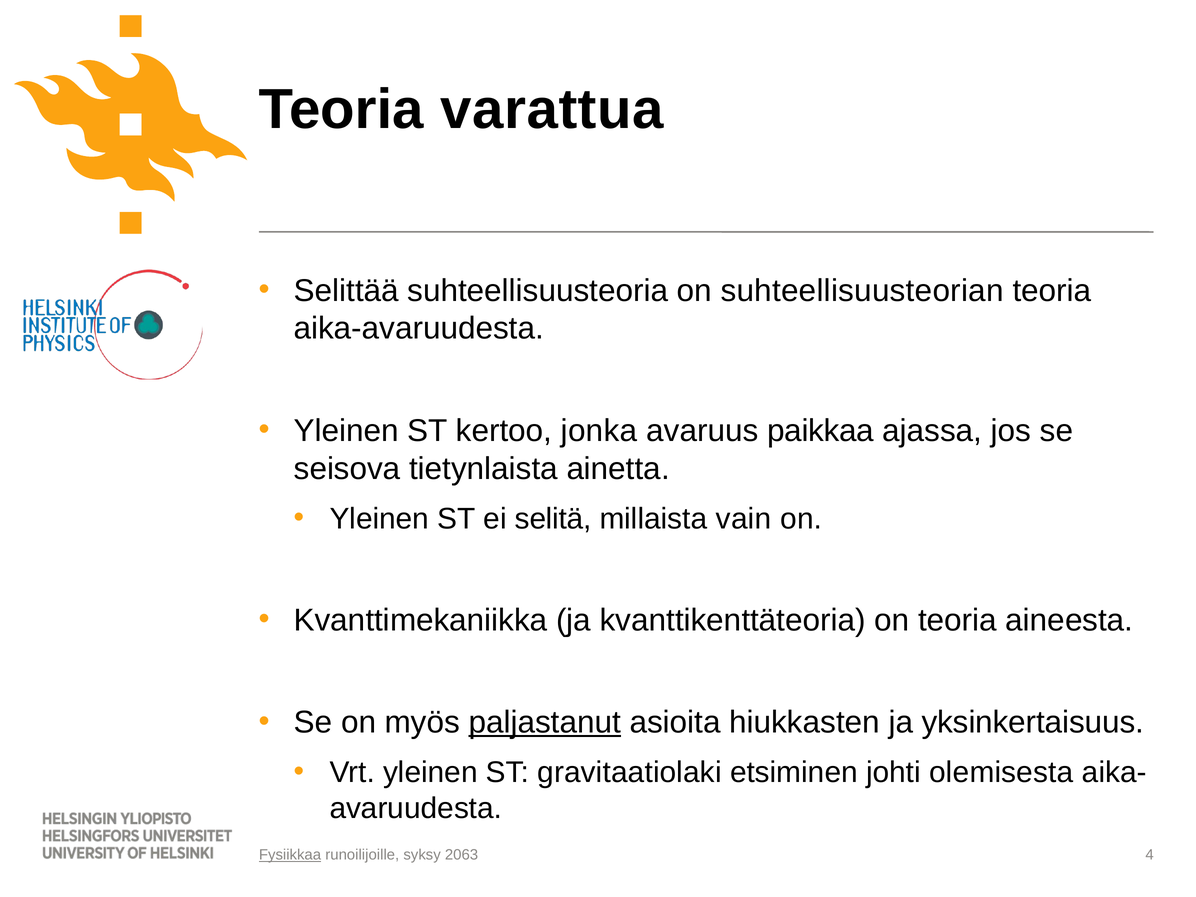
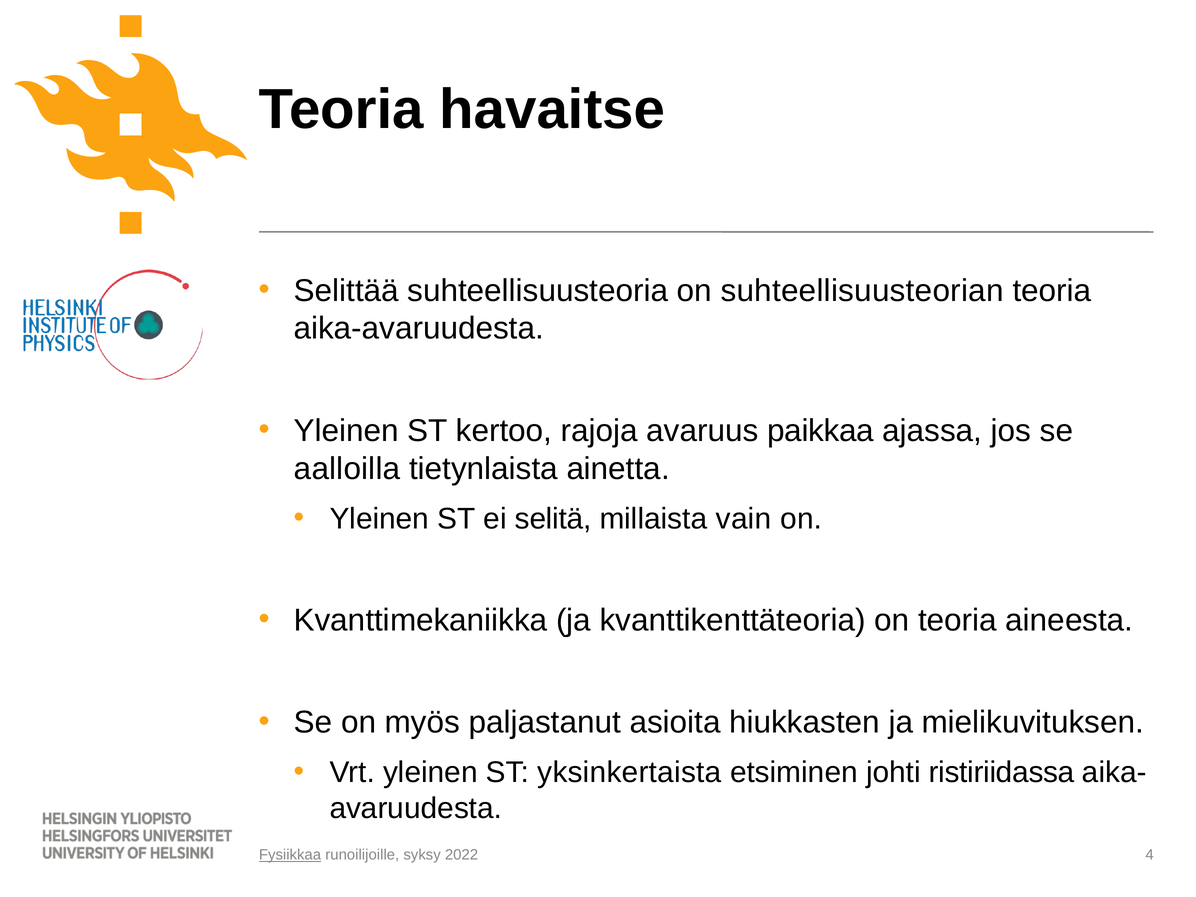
varattua: varattua -> havaitse (552, 110)
jonka: jonka -> rajoja (599, 431)
seisova: seisova -> aalloilla (347, 469)
paljastanut underline: present -> none (545, 722)
yksinkertaisuus: yksinkertaisuus -> mielikuvituksen (1033, 722)
gravitaatiolaki: gravitaatiolaki -> yksinkertaista (629, 772)
olemisesta: olemisesta -> ristiriidassa (1002, 772)
2063: 2063 -> 2022 (462, 855)
